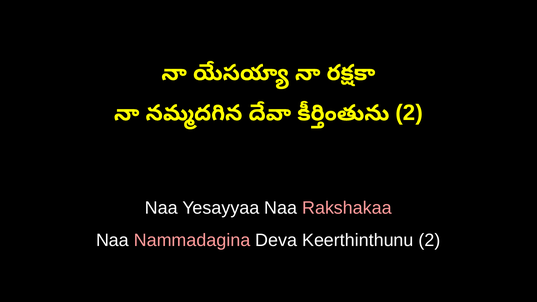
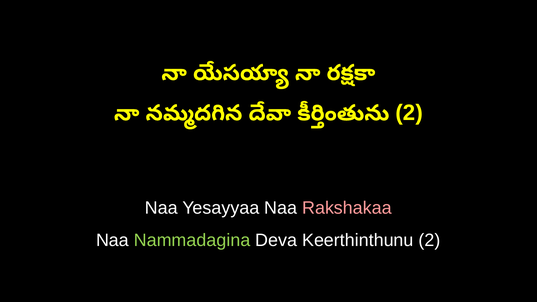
Nammadagina colour: pink -> light green (192, 240)
